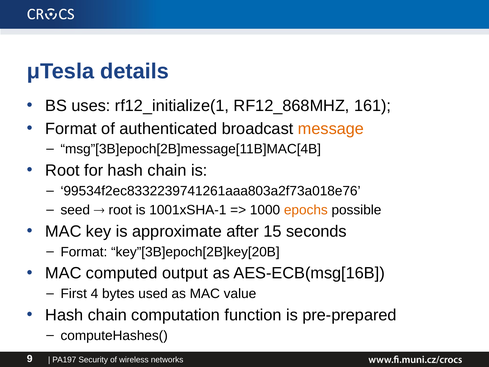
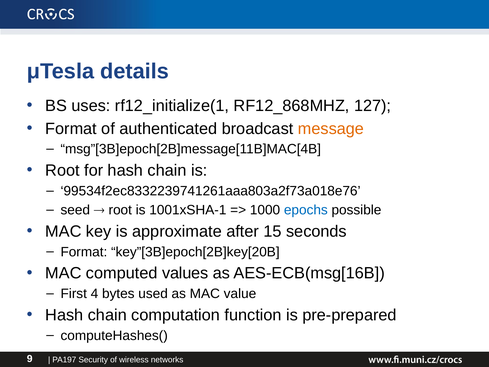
161: 161 -> 127 (373, 106)
epochs colour: orange -> blue (306, 210)
output: output -> values (185, 273)
